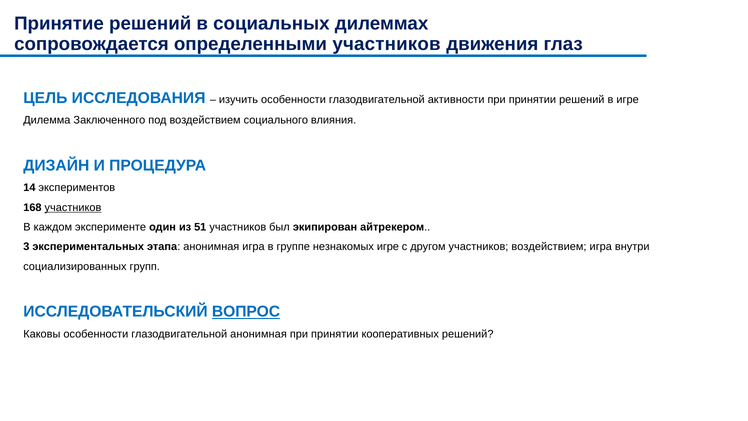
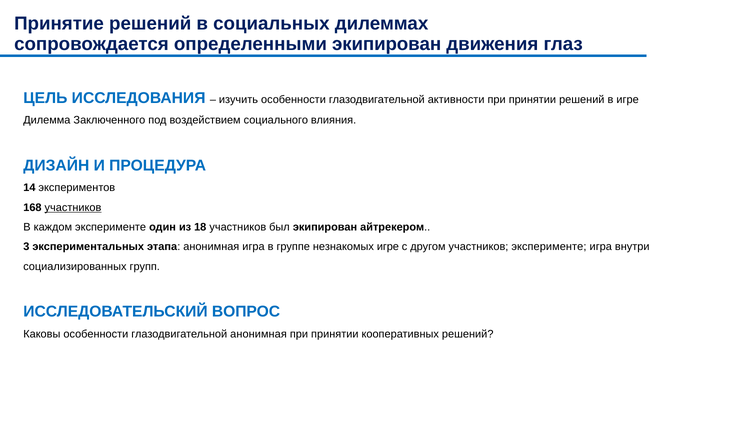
определенными участников: участников -> экипирован (387, 44)
51: 51 -> 18 (200, 227)
участников воздействием: воздействием -> эксперименте (549, 247)
ВОПРОС underline: present -> none (246, 312)
